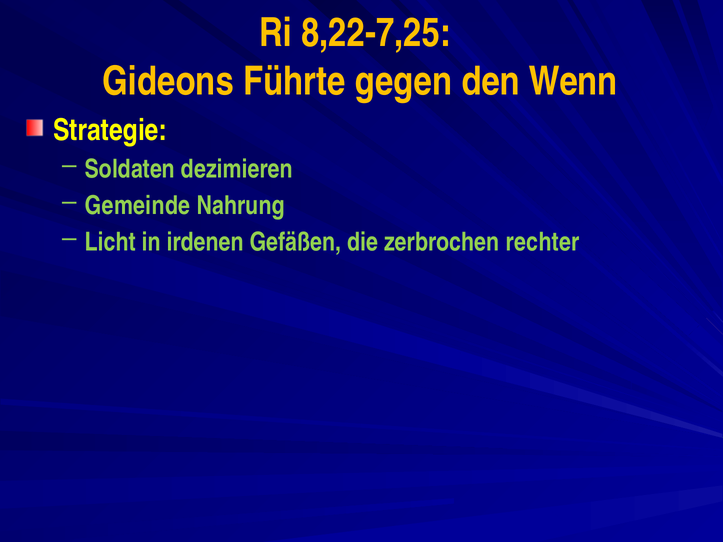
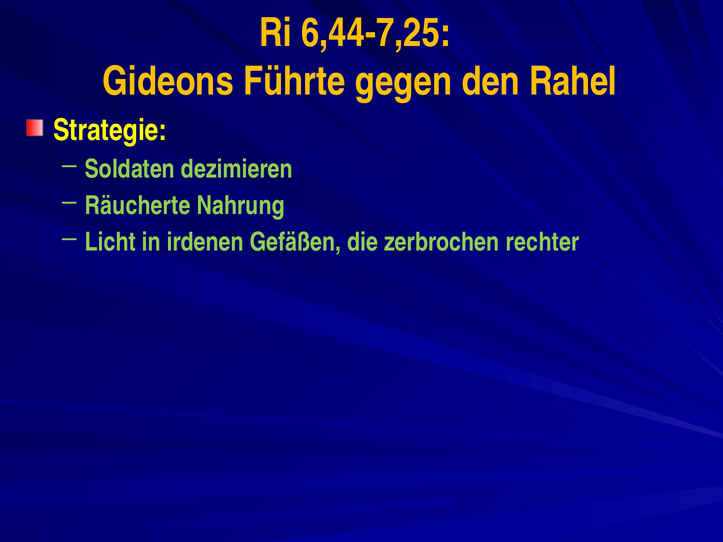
8,22-7,25: 8,22-7,25 -> 6,44-7,25 (376, 33)
Wenn: Wenn -> Rahel (573, 81)
Gemeinde: Gemeinde -> Räucherte (138, 206)
